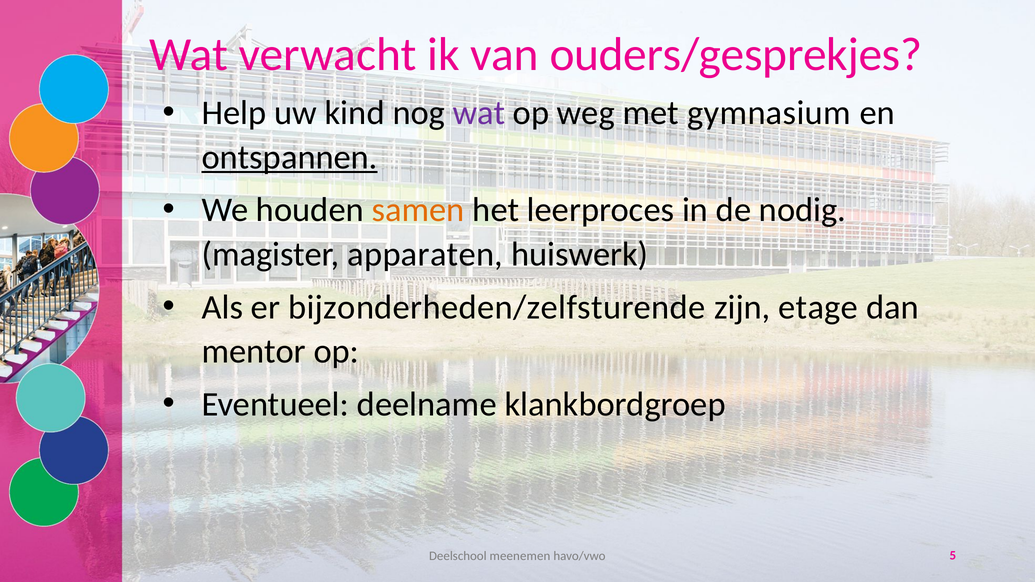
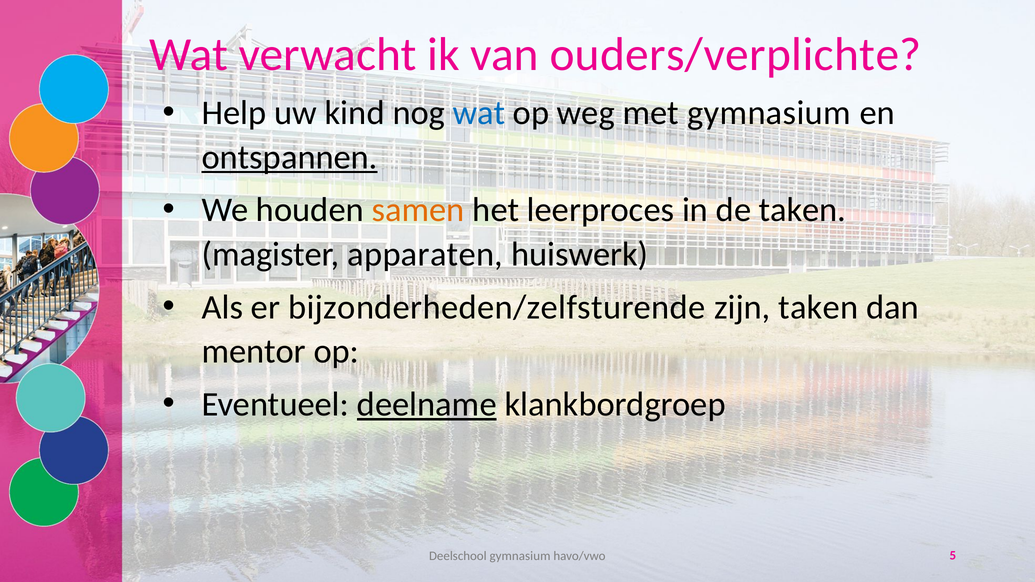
ouders/gesprekjes: ouders/gesprekjes -> ouders/verplichte (735, 55)
wat colour: purple -> blue (479, 113)
de nodig: nodig -> taken (803, 210)
zijn etage: etage -> taken (818, 307)
deelname underline: none -> present (427, 405)
Deelschool meenemen: meenemen -> gymnasium (520, 556)
